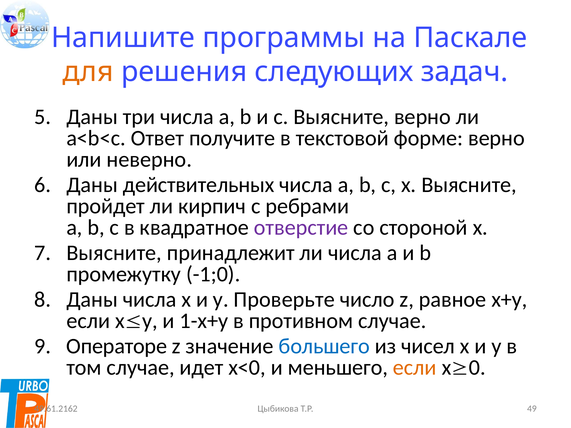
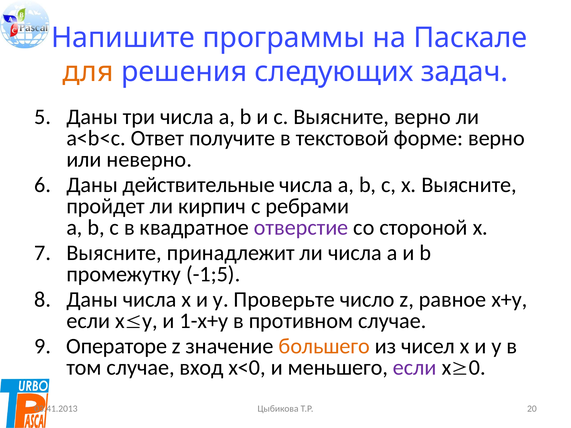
действительных: действительных -> действительные (199, 185)
-1;0: -1;0 -> -1;5 (213, 274)
большего colour: blue -> orange (324, 346)
идет: идет -> вход (202, 368)
если colour: orange -> purple (415, 368)
49: 49 -> 20 (532, 409)
49.61.2162: 49.61.2162 -> 03.41.2013 (56, 409)
